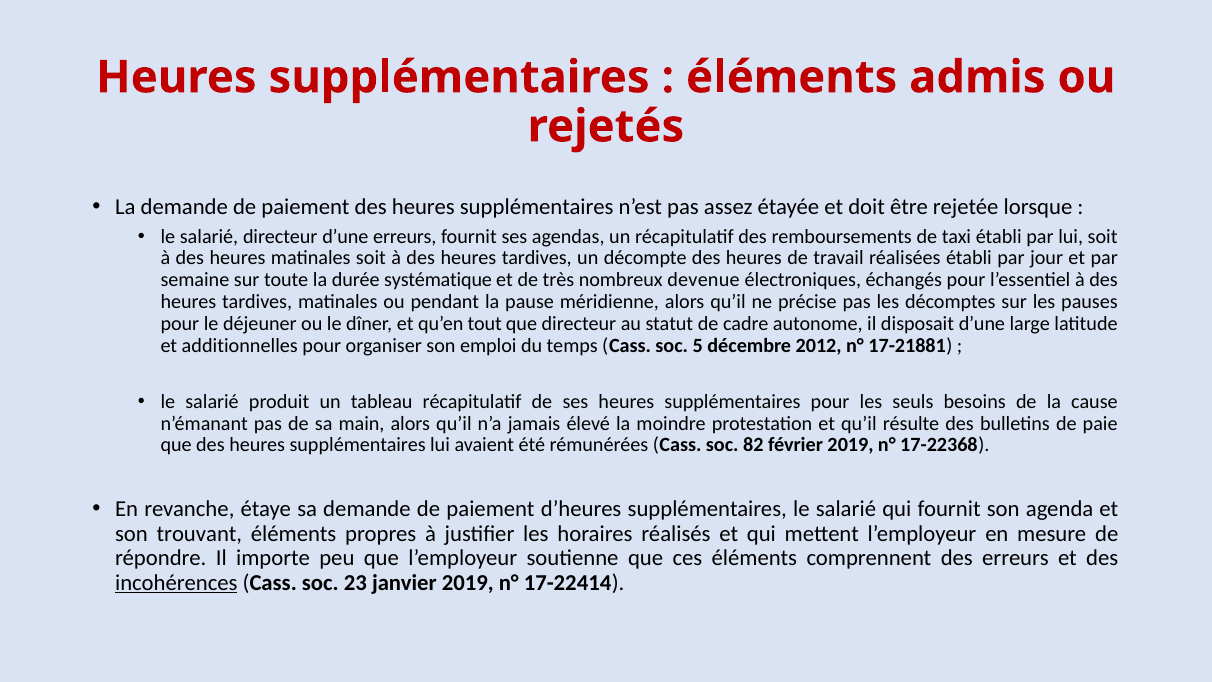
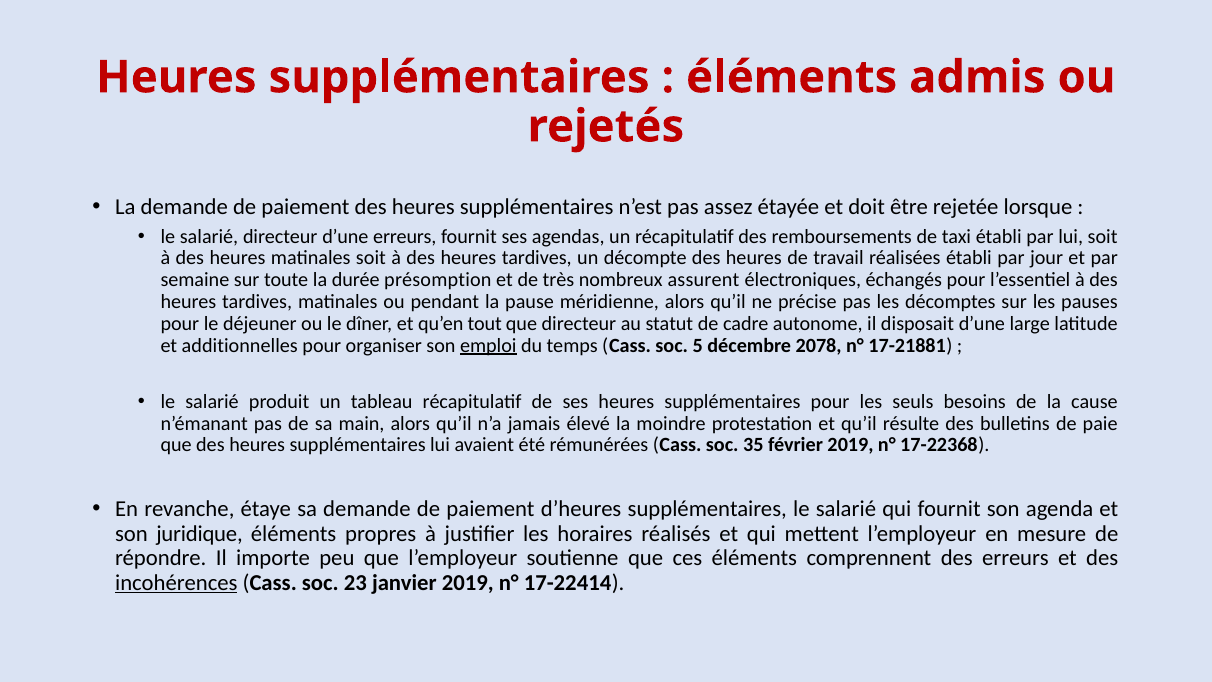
systématique: systématique -> présomption (438, 280)
devenue: devenue -> assurent (704, 280)
emploi underline: none -> present (488, 345)
2012: 2012 -> 2078 (819, 345)
82: 82 -> 35 (753, 445)
trouvant: trouvant -> juridique (199, 533)
